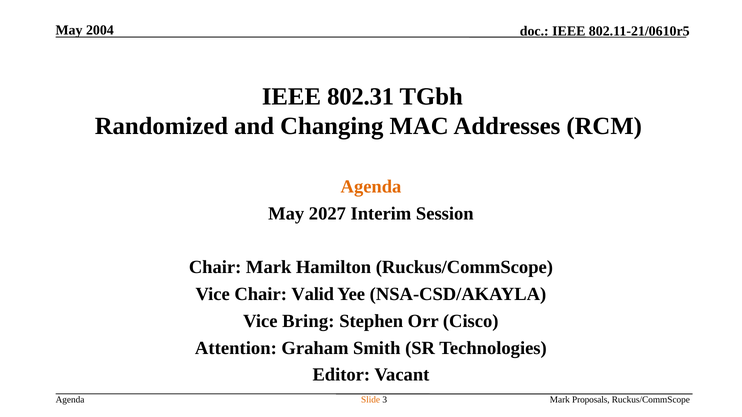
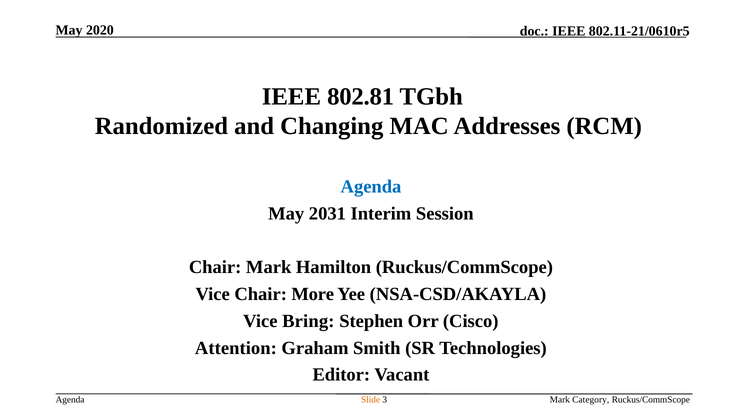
2004: 2004 -> 2020 (100, 30)
802.31: 802.31 -> 802.81 (361, 97)
Agenda colour: orange -> blue (371, 187)
2027: 2027 -> 2031 (327, 214)
Valid: Valid -> More (313, 294)
Proposals: Proposals -> Category (591, 400)
